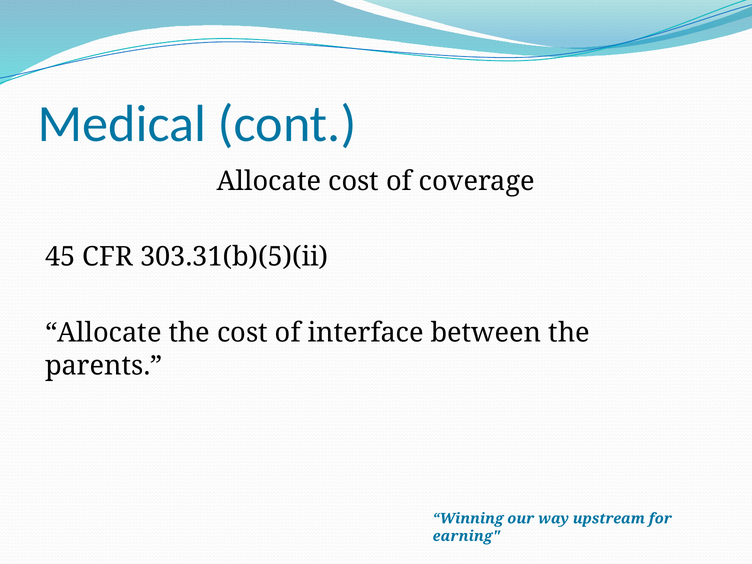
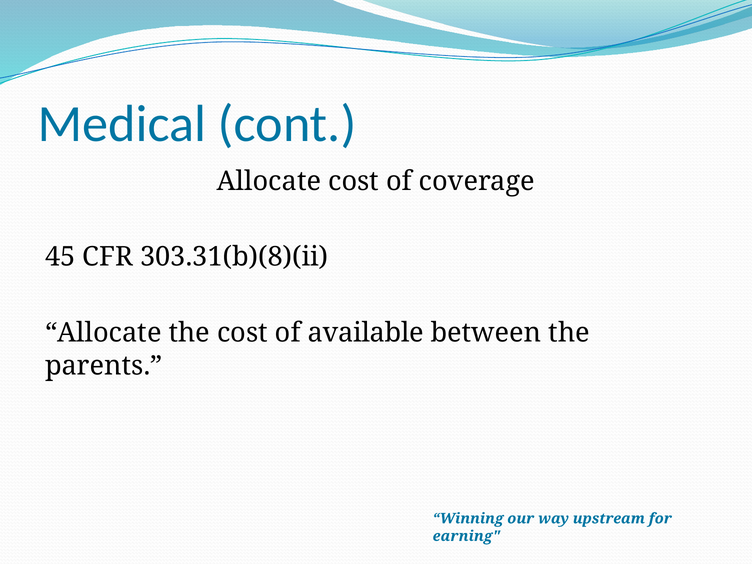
303.31(b)(5)(ii: 303.31(b)(5)(ii -> 303.31(b)(8)(ii (234, 257)
interface: interface -> available (366, 333)
